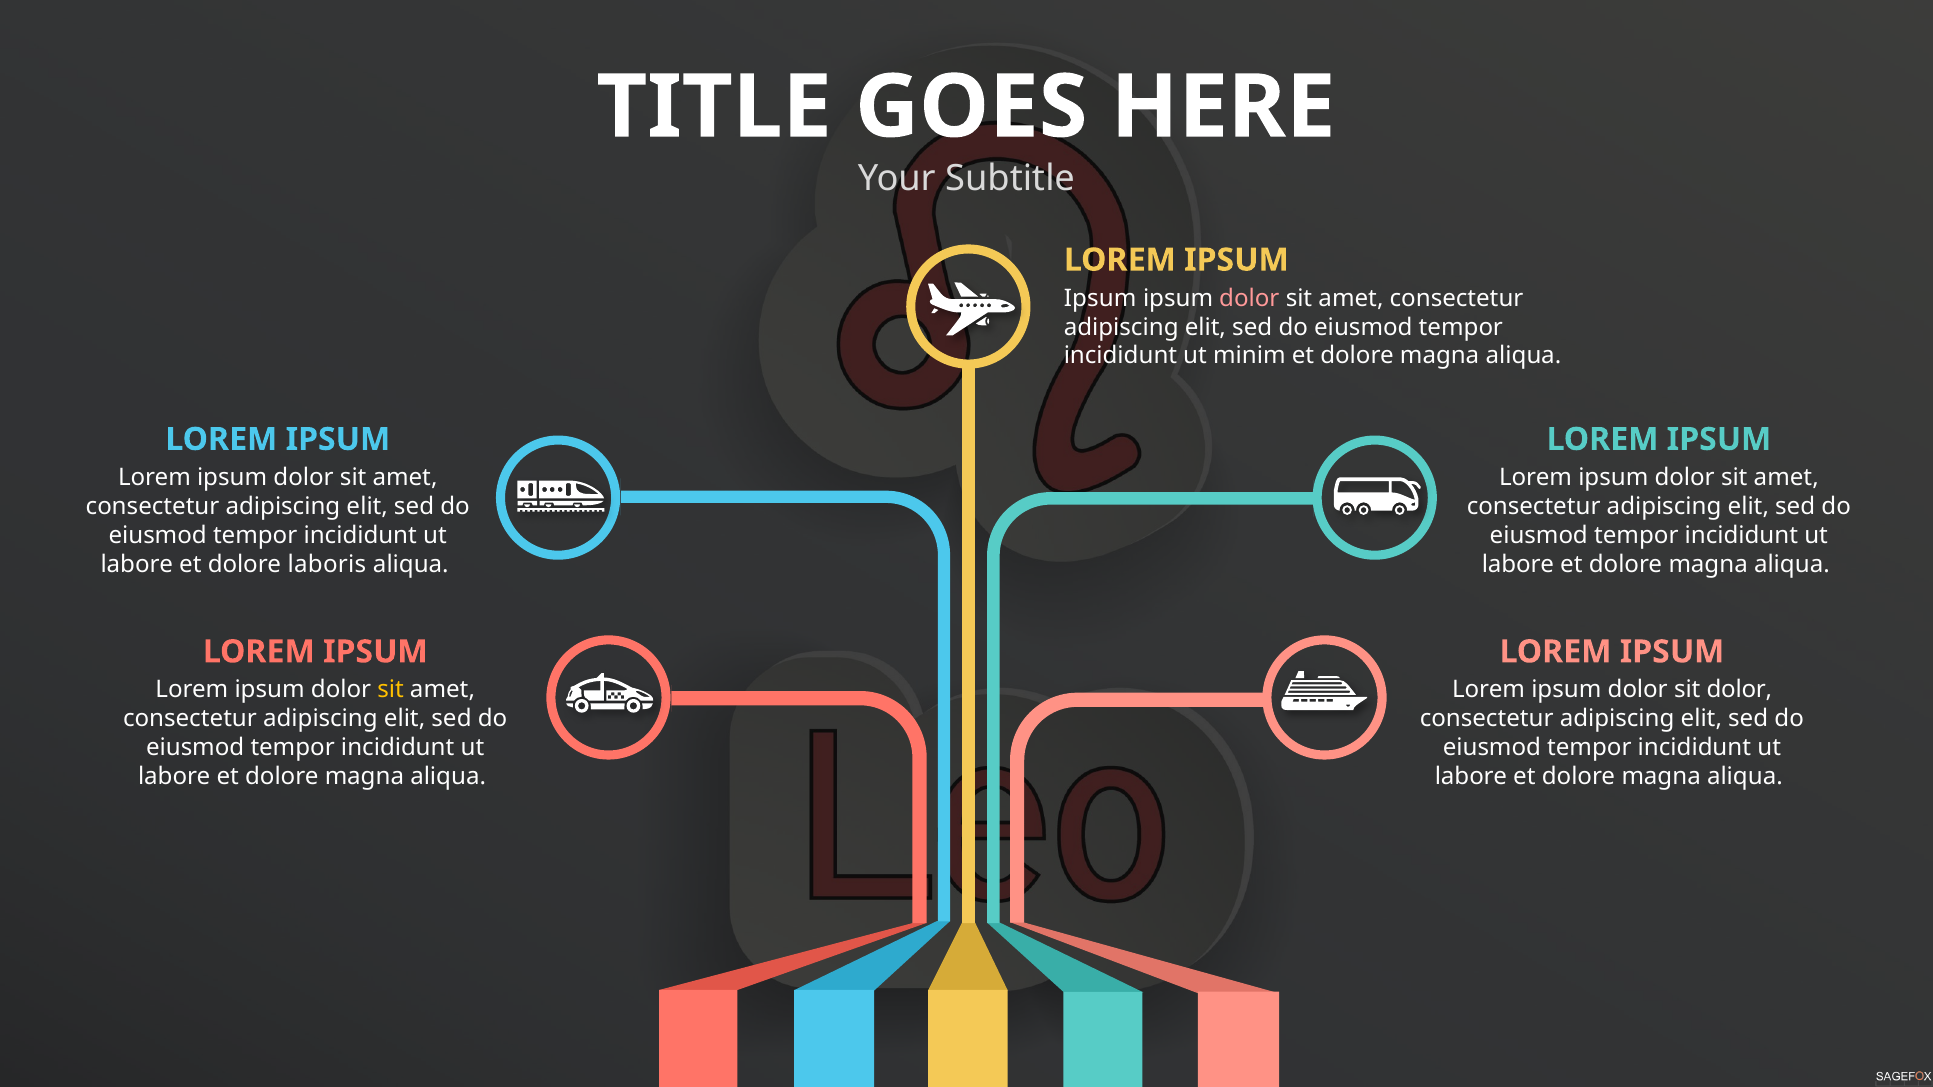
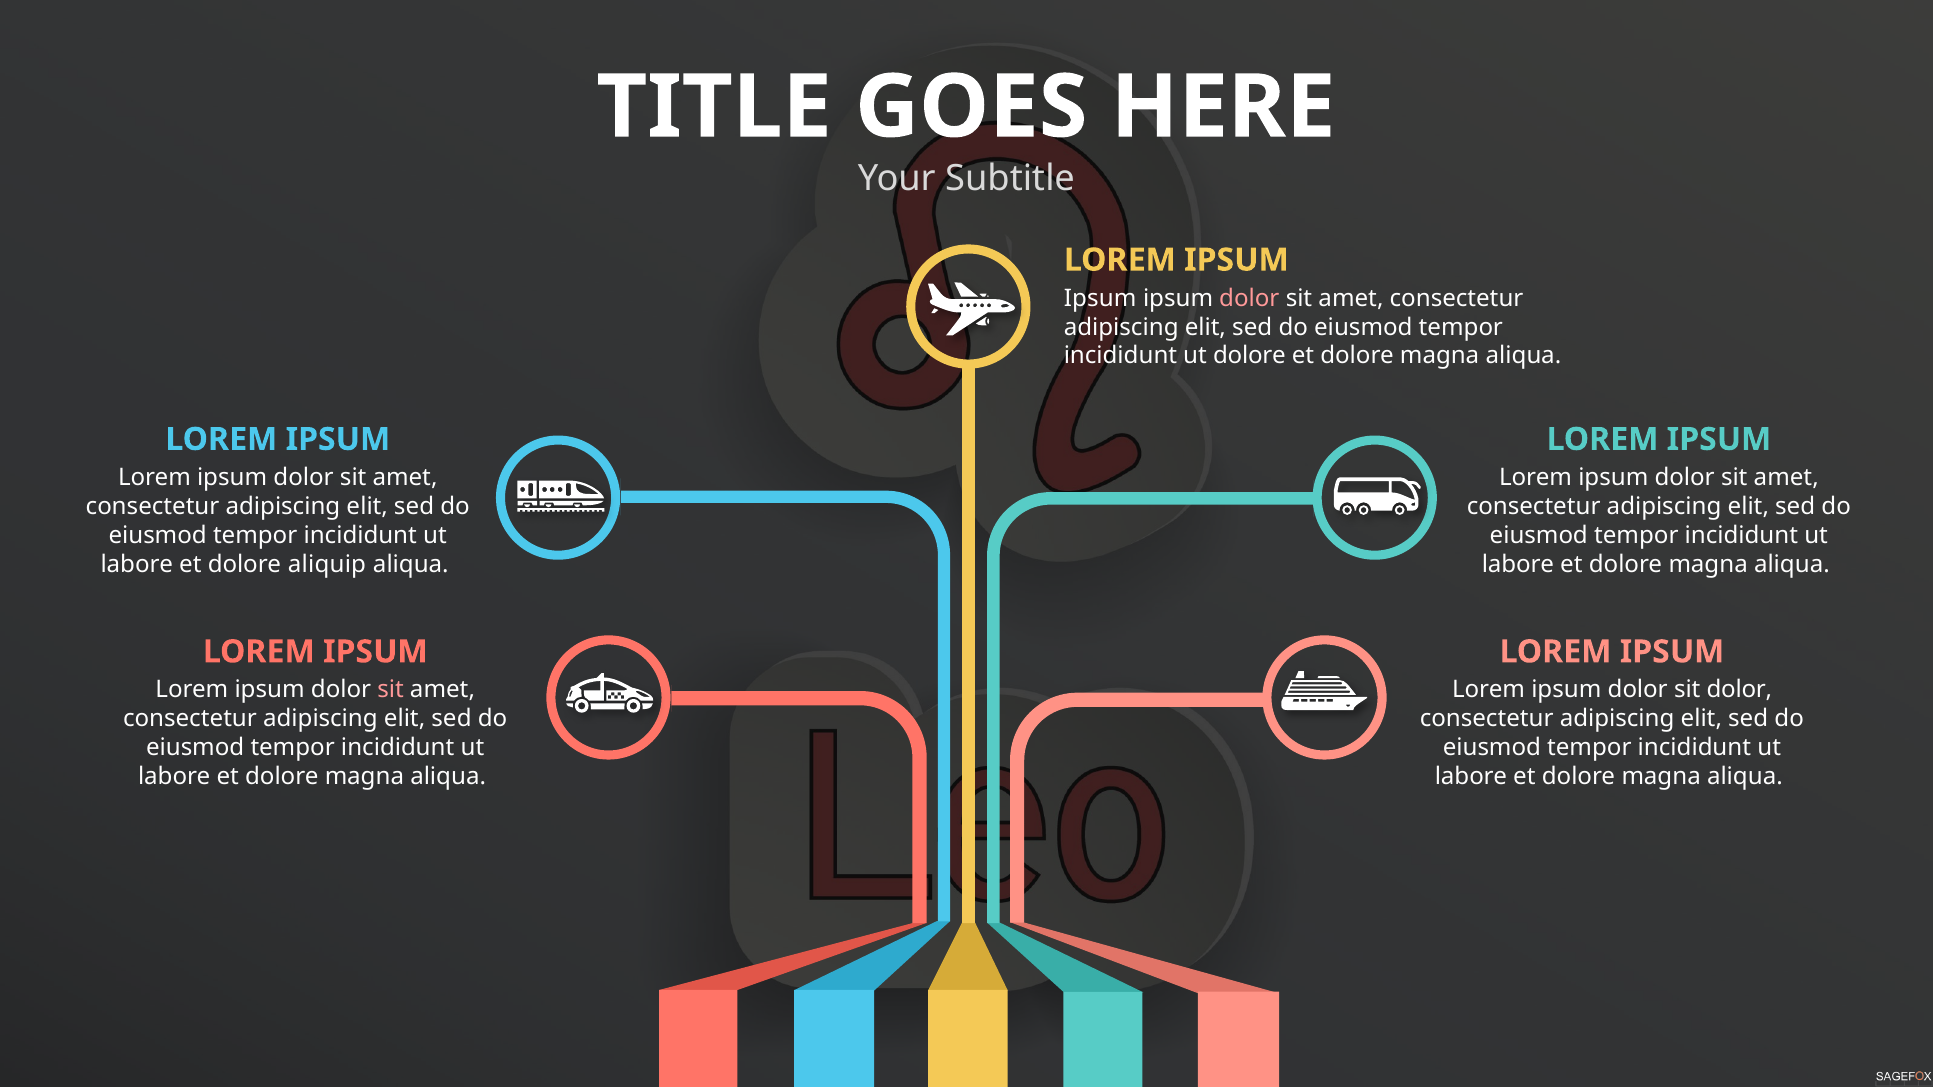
ut minim: minim -> dolore (1249, 356)
laboris: laboris -> aliquip (327, 565)
sit colour: yellow -> pink (391, 690)
